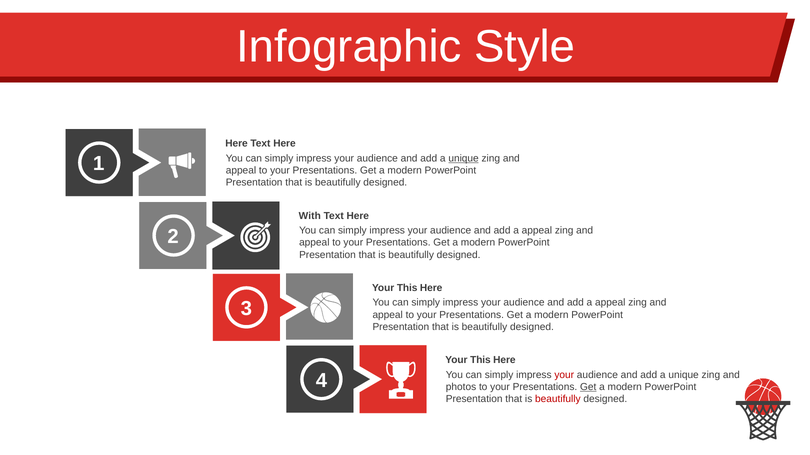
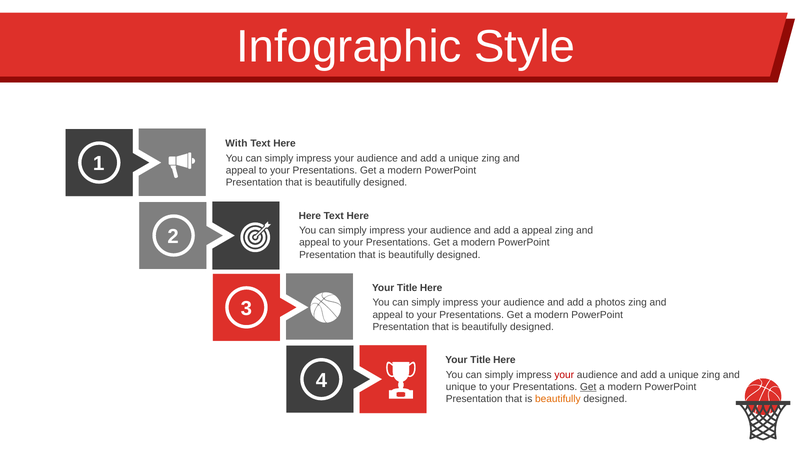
Here: Here -> With (236, 144)
unique underline: present -> none (464, 159)
With: With -> Here (310, 216)
This: This -> Title (407, 288)
appeal: appeal -> photos (610, 303)
This: This -> Title (480, 361)
photos: photos -> unique (461, 387)
beautifully colour: red -> orange (558, 400)
